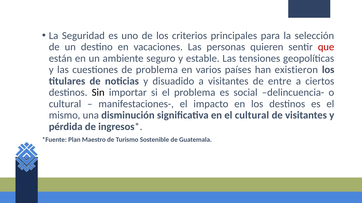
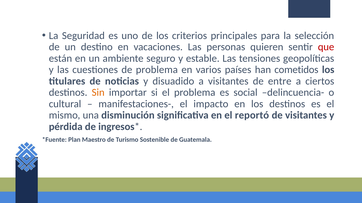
existieron: existieron -> cometidos (296, 70)
Sin colour: black -> orange (98, 93)
el cultural: cultural -> reportó (252, 116)
